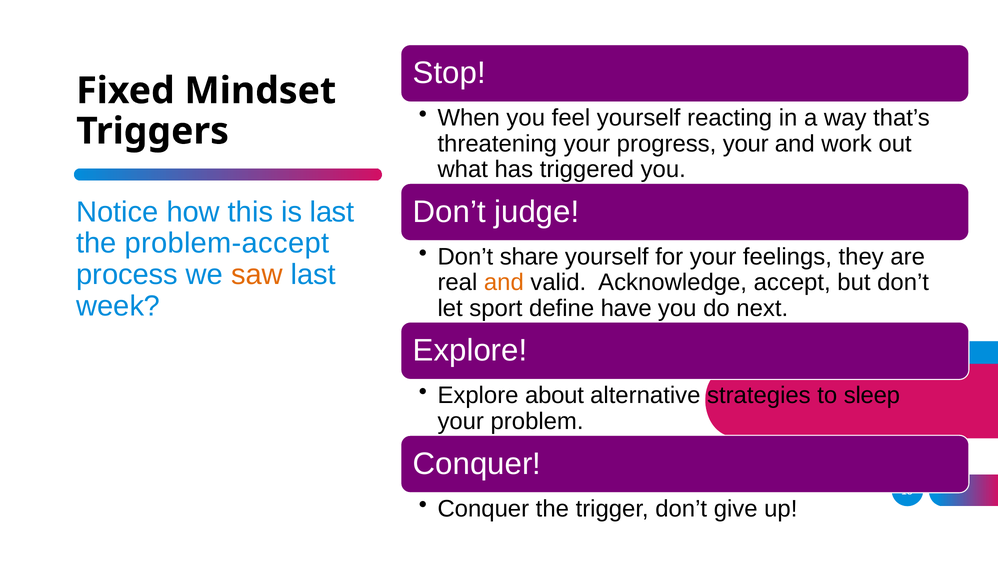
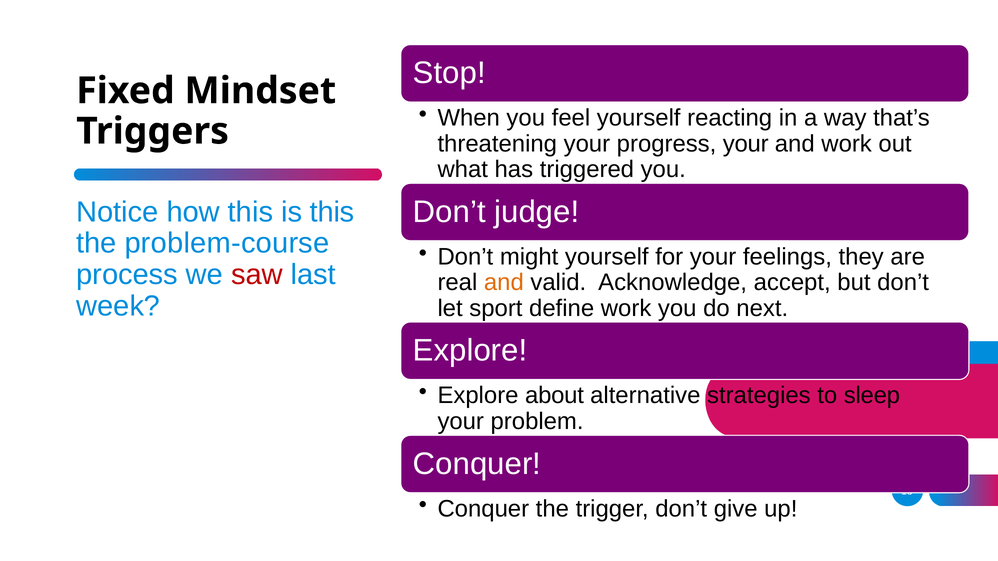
is last: last -> this (332, 212)
problem-accept: problem-accept -> problem-course (227, 244)
share: share -> might (529, 257)
saw colour: orange -> red (257, 275)
define have: have -> work (626, 308)
